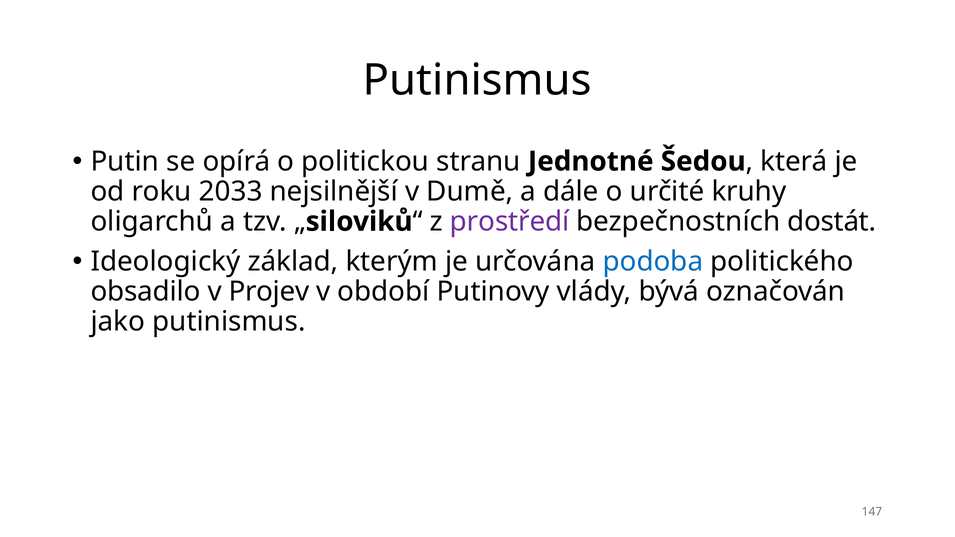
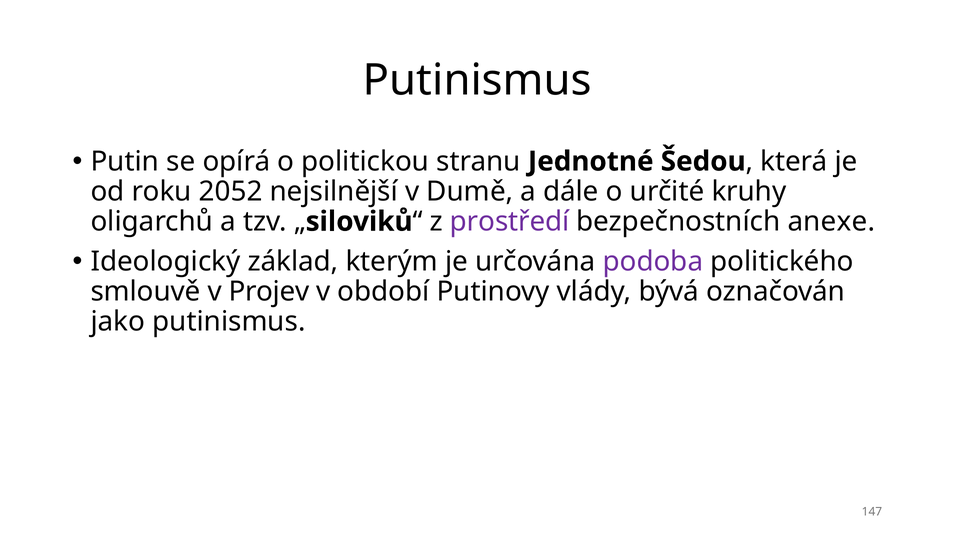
2033: 2033 -> 2052 (231, 192)
dostát: dostát -> anexe (831, 222)
podoba colour: blue -> purple (653, 262)
obsadilo: obsadilo -> smlouvě (146, 292)
